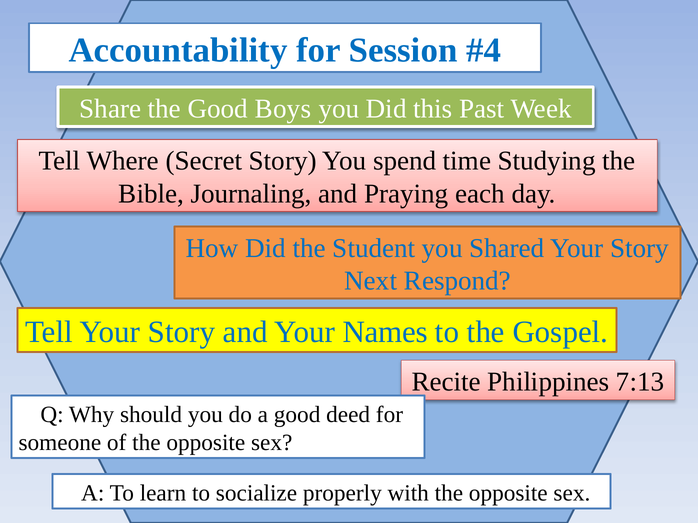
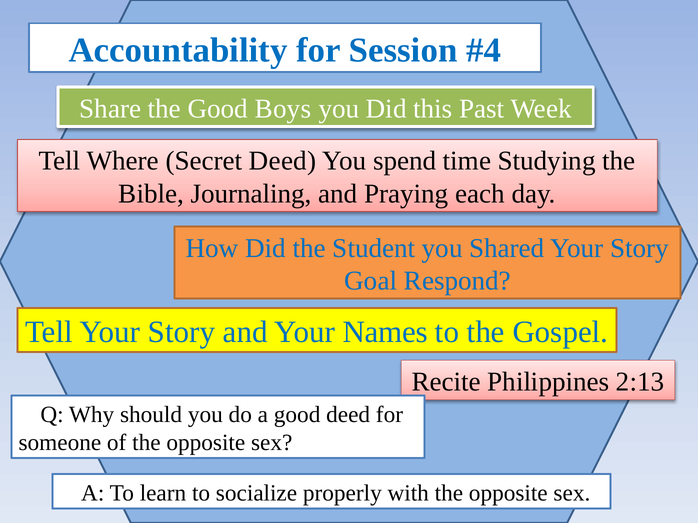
Secret Story: Story -> Deed (283, 161)
Next: Next -> Goal (371, 281)
7:13: 7:13 -> 2:13 (640, 382)
